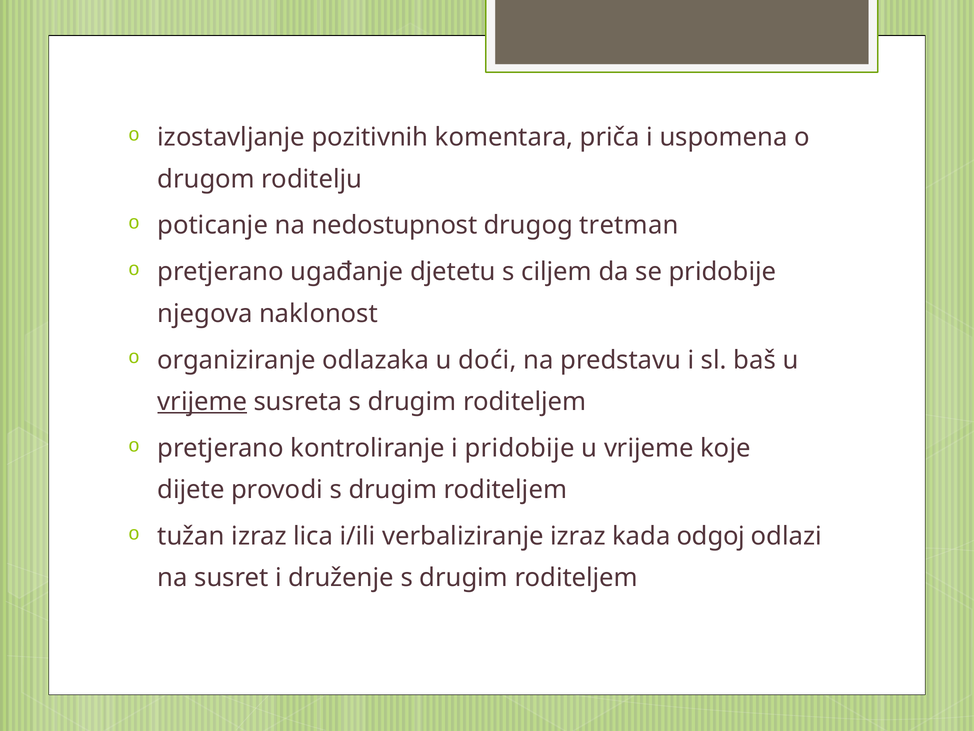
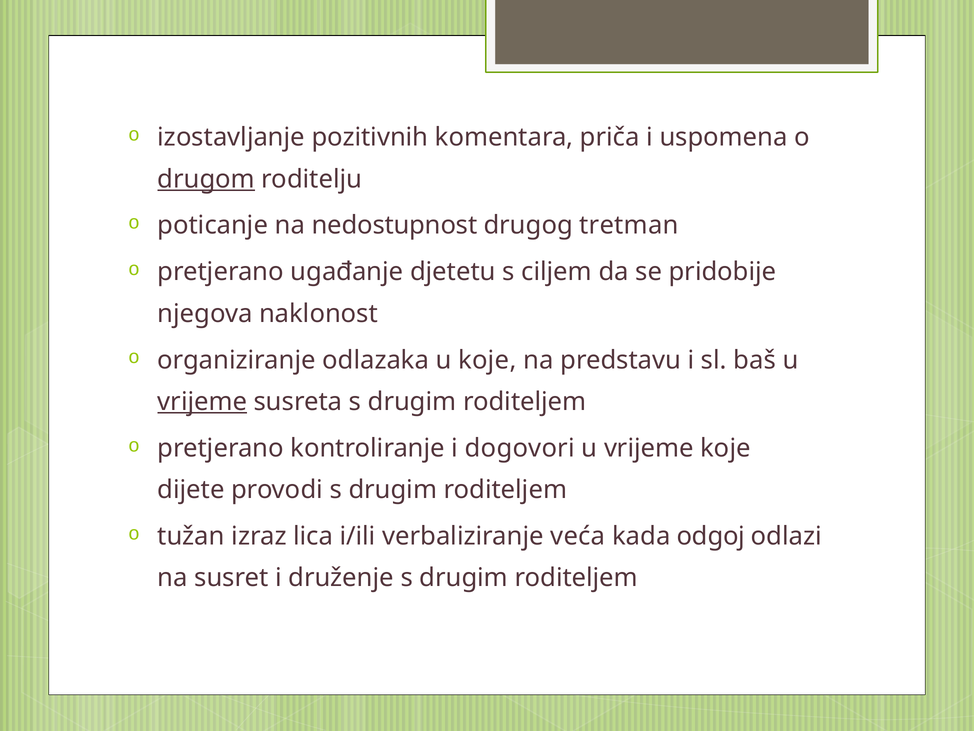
drugom underline: none -> present (206, 179)
u doći: doći -> koje (487, 360)
i pridobije: pridobije -> dogovori (520, 448)
verbaliziranje izraz: izraz -> veća (578, 536)
